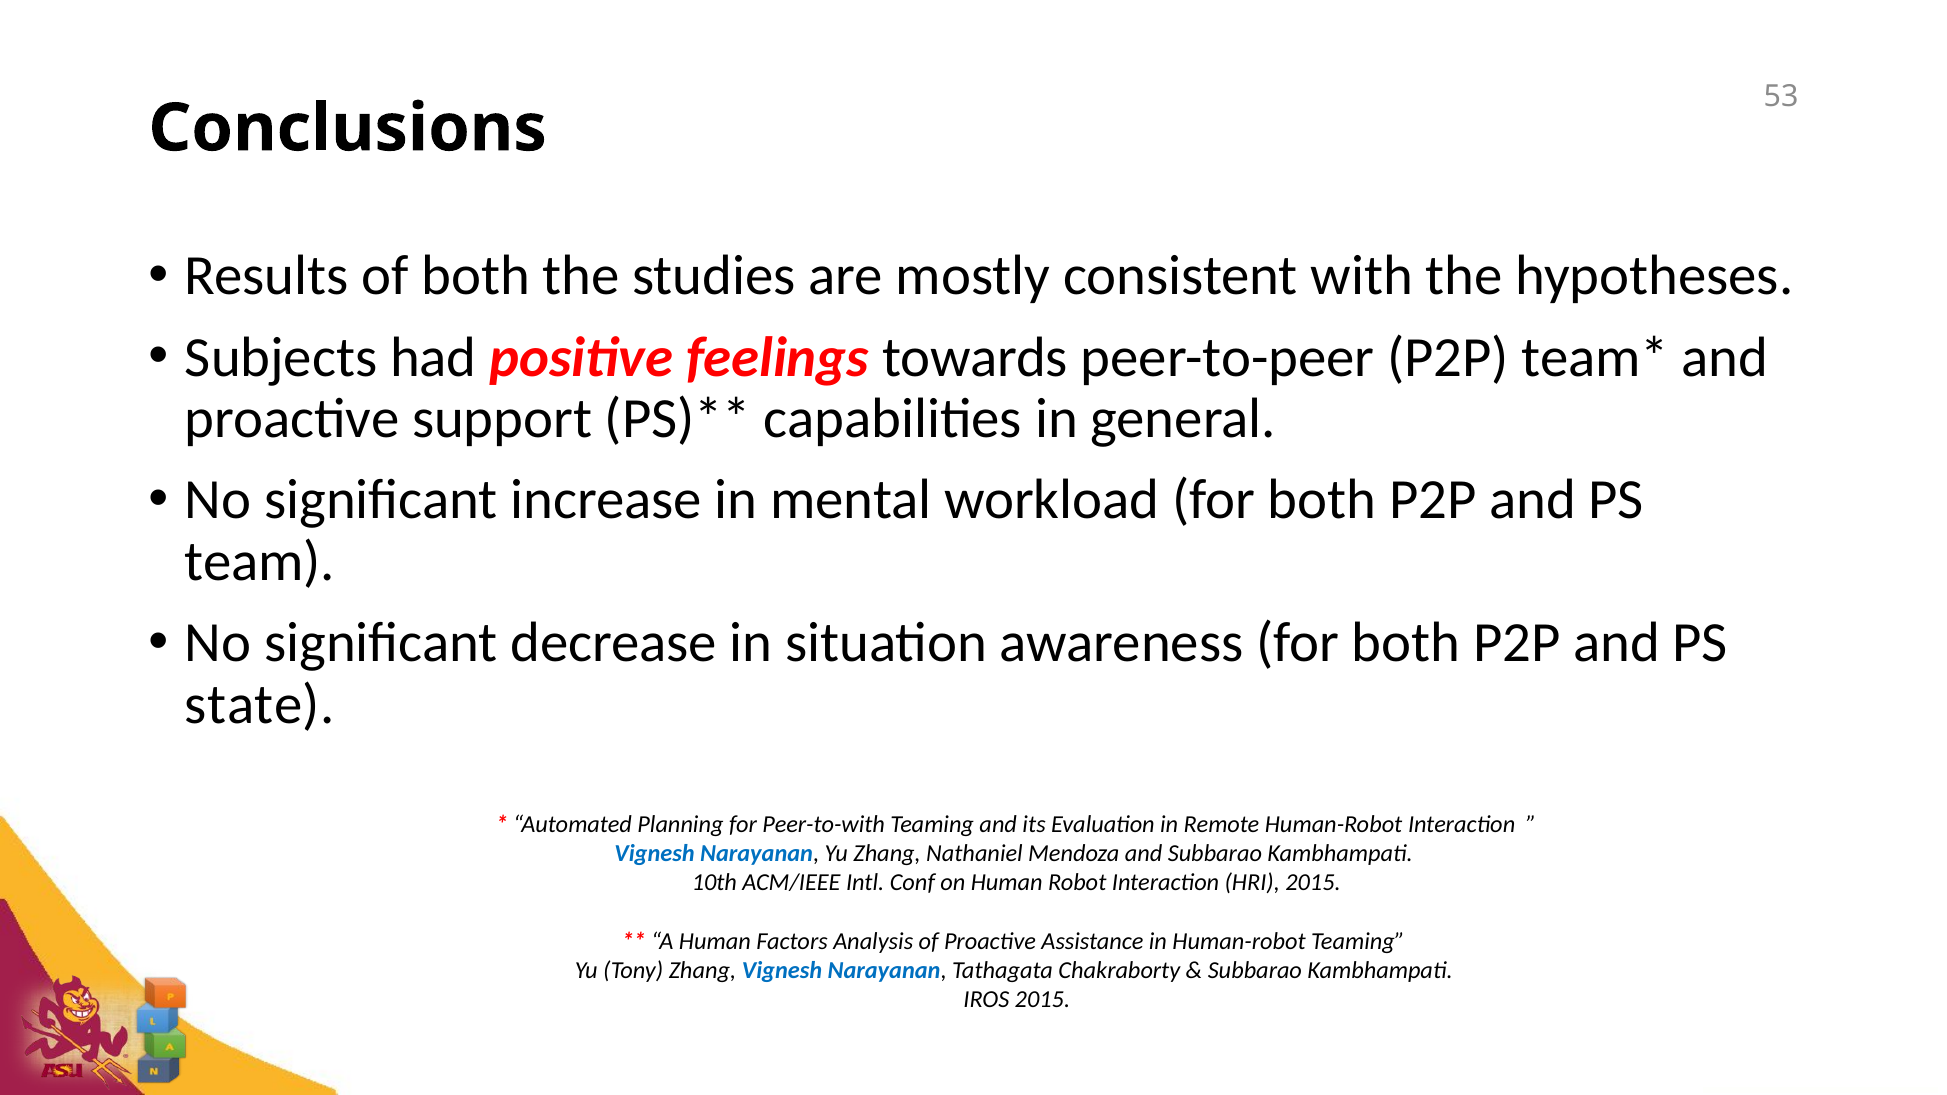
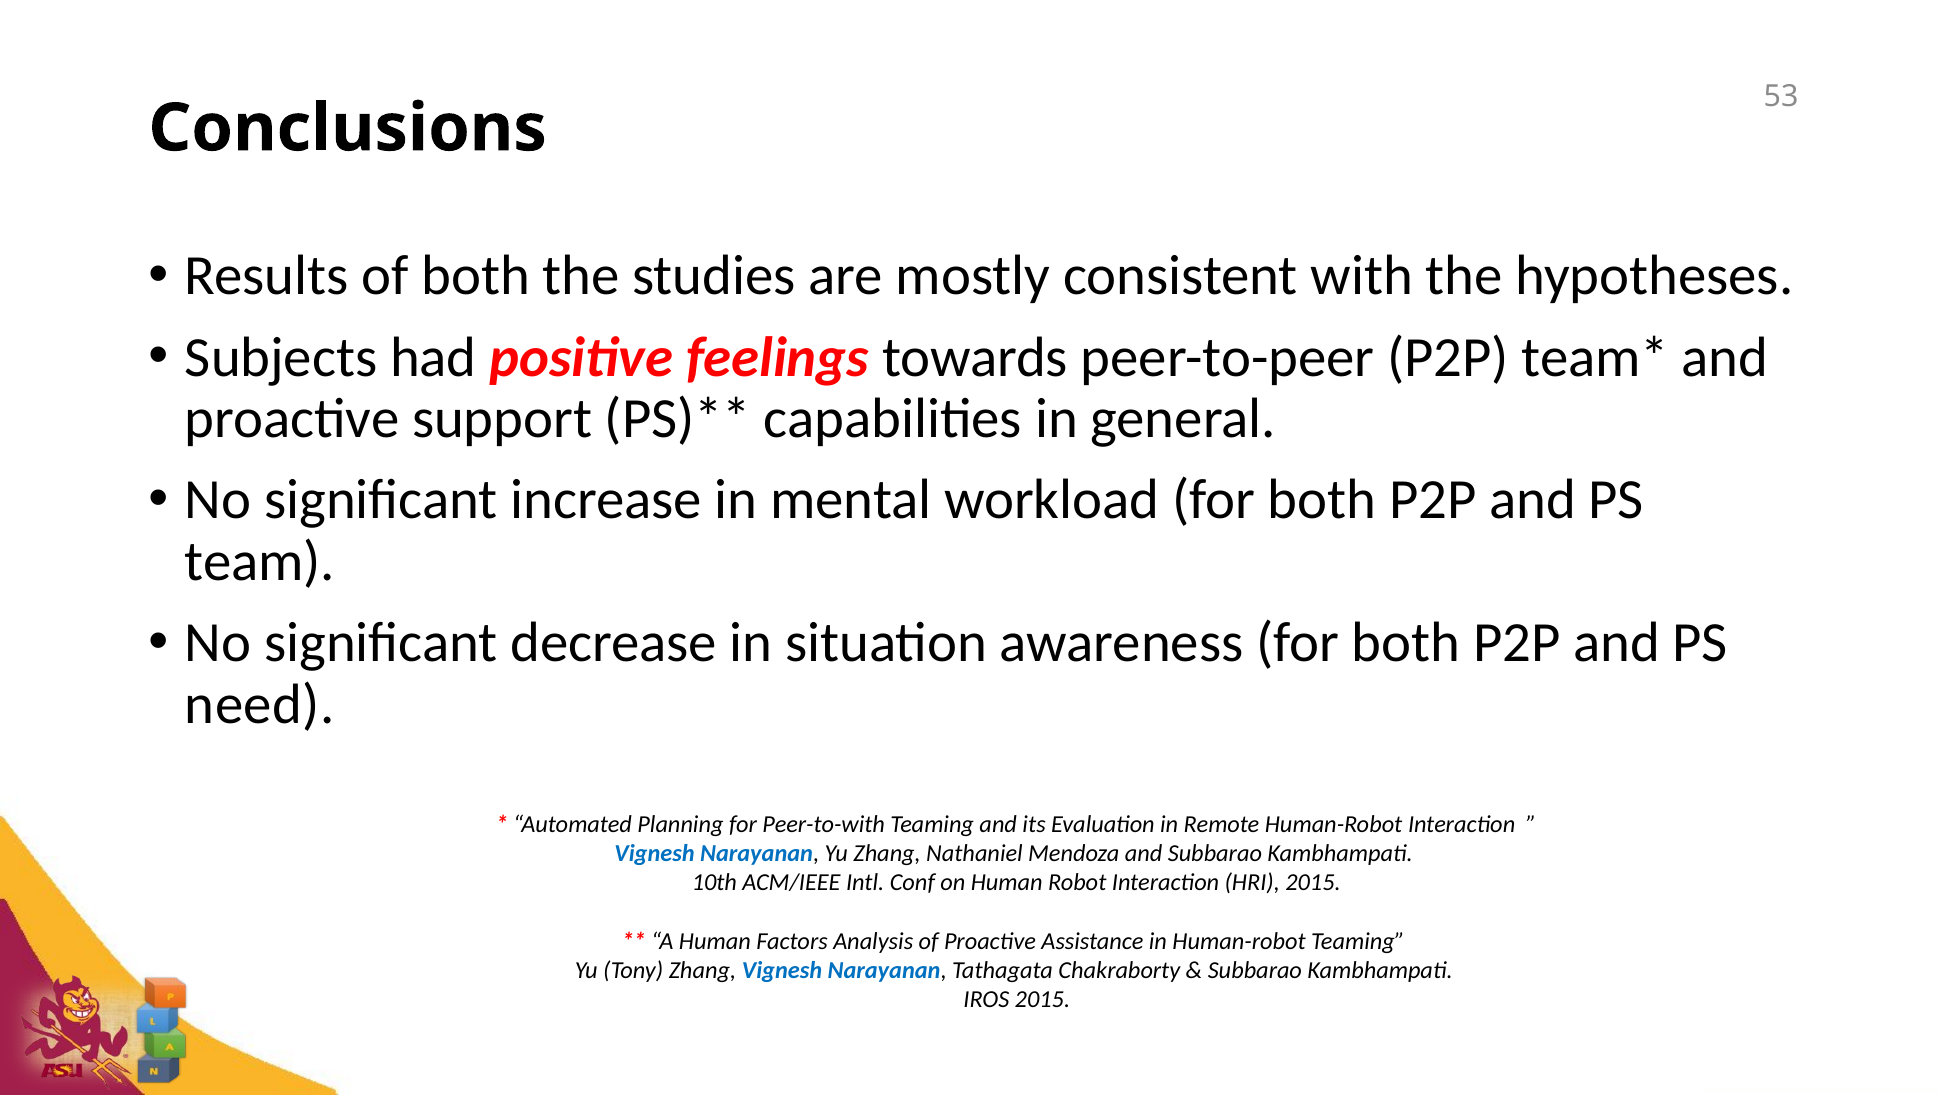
state: state -> need (260, 705)
